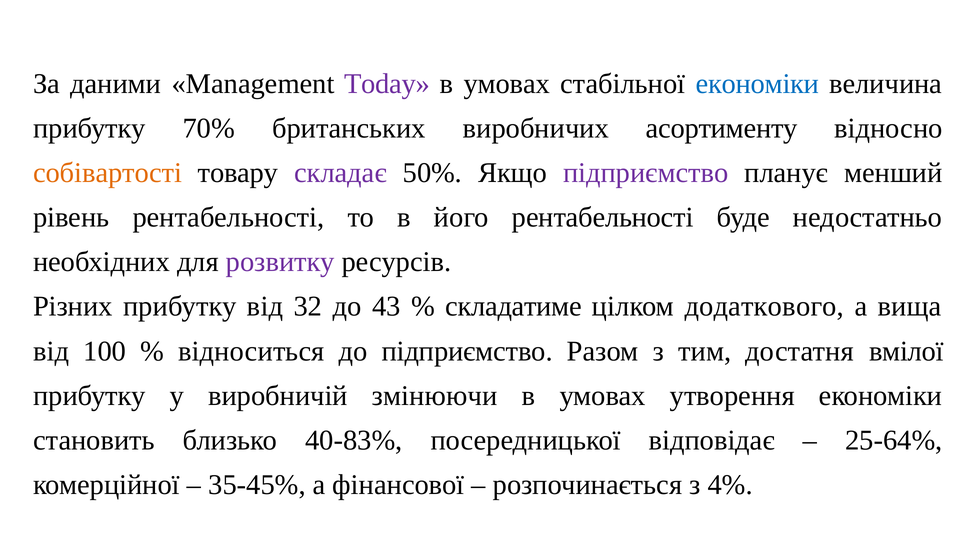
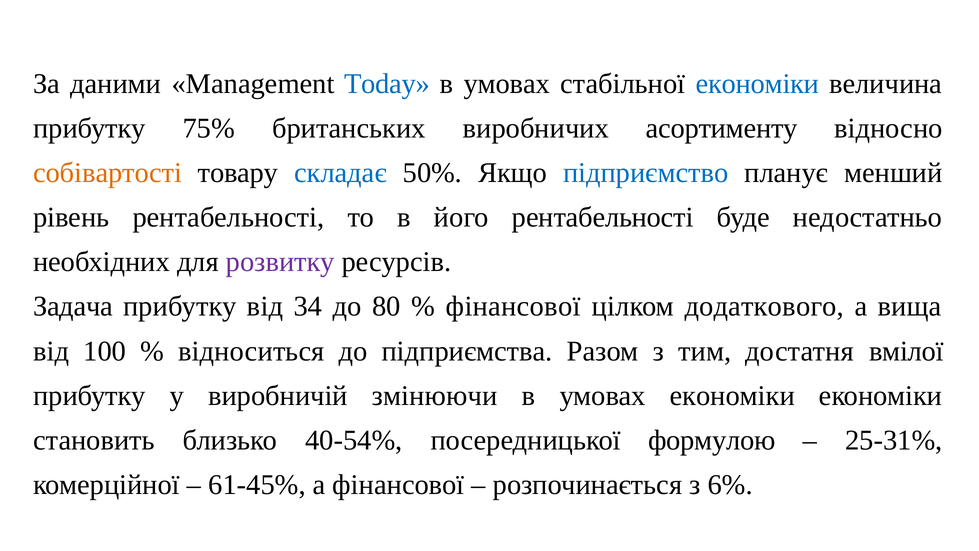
Today colour: purple -> blue (387, 84)
70%: 70% -> 75% (209, 128)
складає colour: purple -> blue (340, 173)
підприємство colour: purple -> blue (646, 173)
Різних: Різних -> Задача (73, 306)
32: 32 -> 34 (308, 306)
43: 43 -> 80 (386, 306)
складатиме: складатиме -> фінансової (513, 306)
до підприємство: підприємство -> підприємства (467, 351)
умовах утворення: утворення -> економіки (732, 395)
40-83%: 40-83% -> 40-54% (354, 440)
відповідає: відповідає -> формулою (712, 440)
25-64%: 25-64% -> 25-31% (894, 440)
35-45%: 35-45% -> 61-45% (257, 485)
4%: 4% -> 6% (730, 485)
